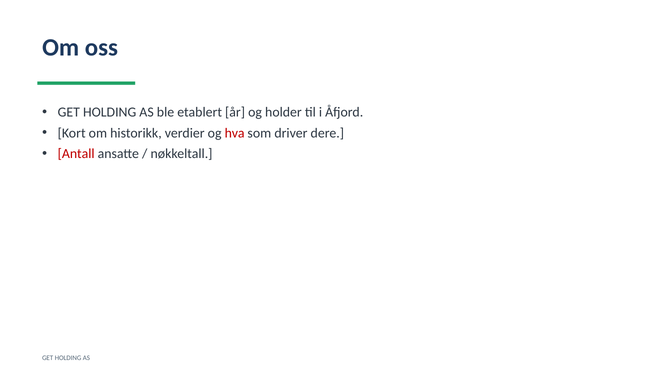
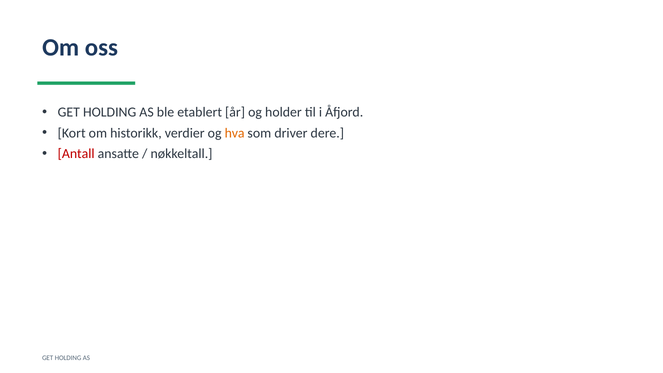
hva colour: red -> orange (235, 133)
